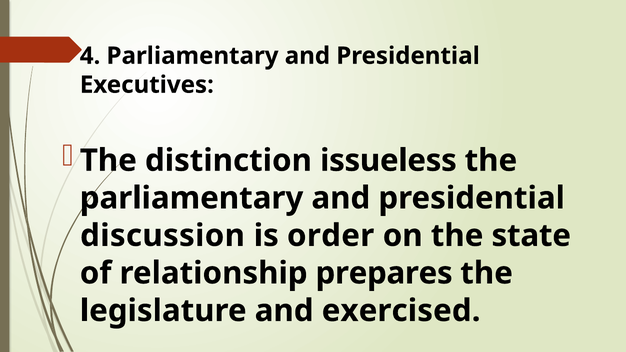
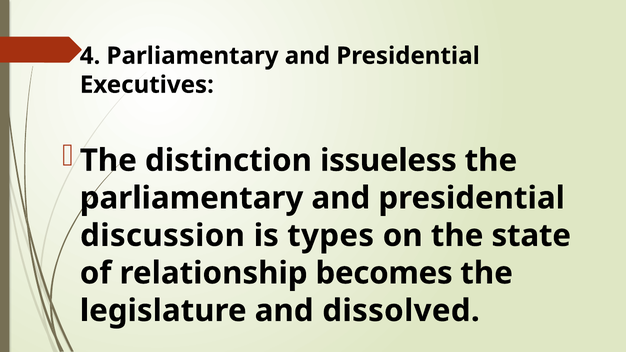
order: order -> types (331, 236)
prepares: prepares -> becomes (384, 273)
exercised: exercised -> dissolved (401, 311)
